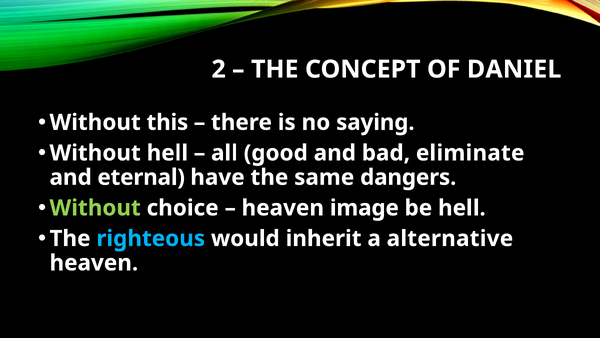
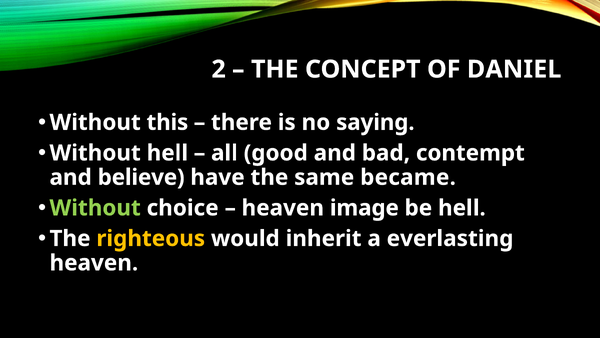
eliminate: eliminate -> contempt (470, 153)
eternal: eternal -> believe (141, 177)
dangers: dangers -> became (408, 177)
righteous colour: light blue -> yellow (151, 238)
alternative: alternative -> everlasting (450, 238)
